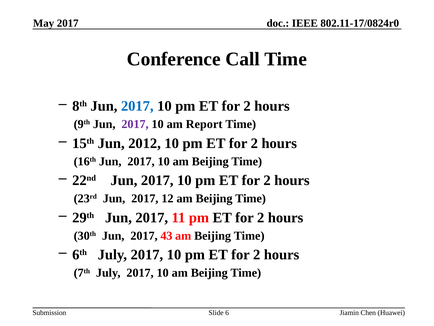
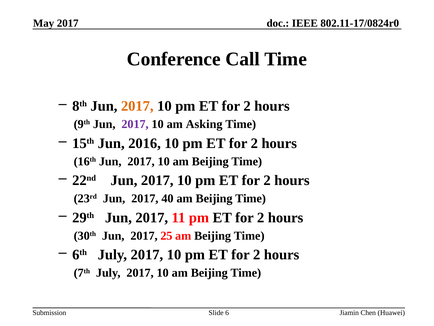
2017 colour: blue -> orange (137, 106)
Report: Report -> Asking (204, 124)
2012: 2012 -> 2016 (145, 143)
12: 12 -> 40 (167, 198)
43: 43 -> 25 (166, 235)
